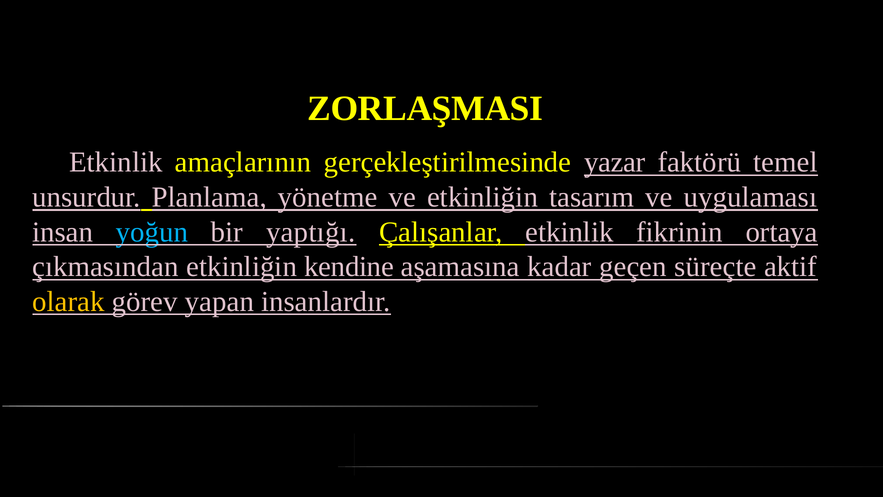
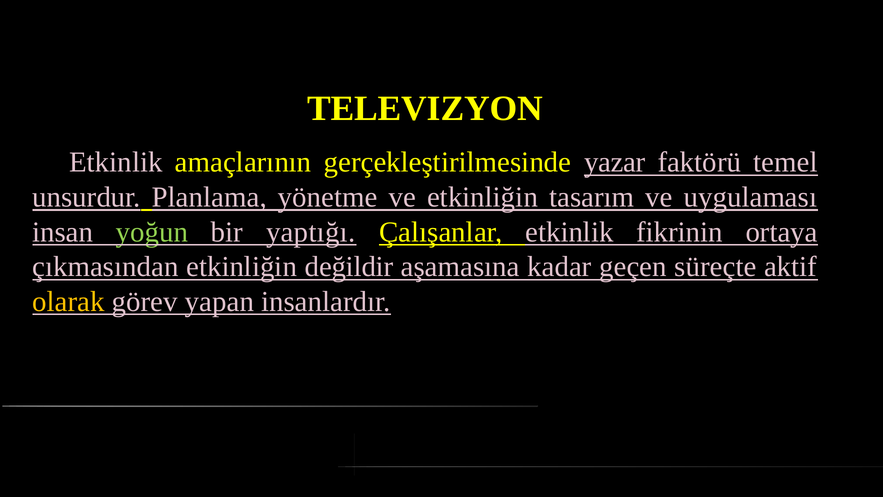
ZORLAŞMASI: ZORLAŞMASI -> TELEVIZYON (425, 108)
yoğun colour: light blue -> light green (152, 232)
kendine: kendine -> değildir (349, 267)
